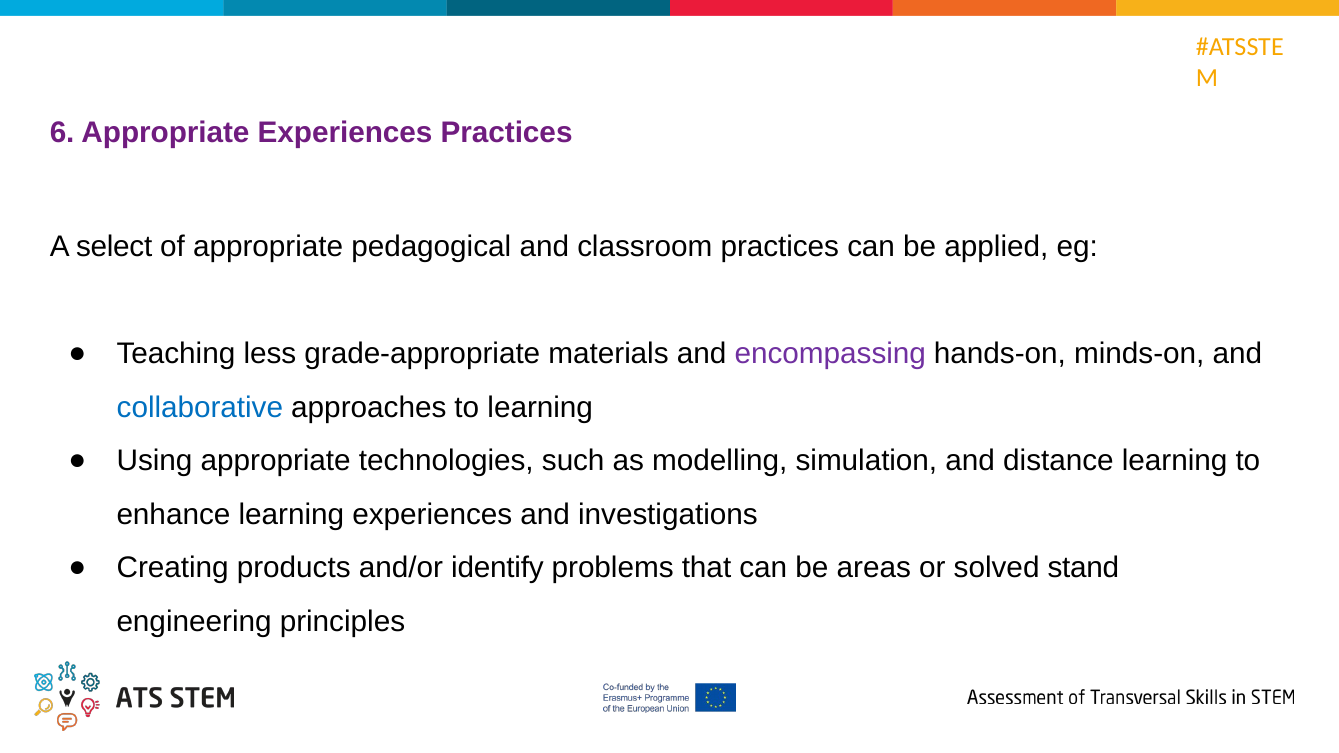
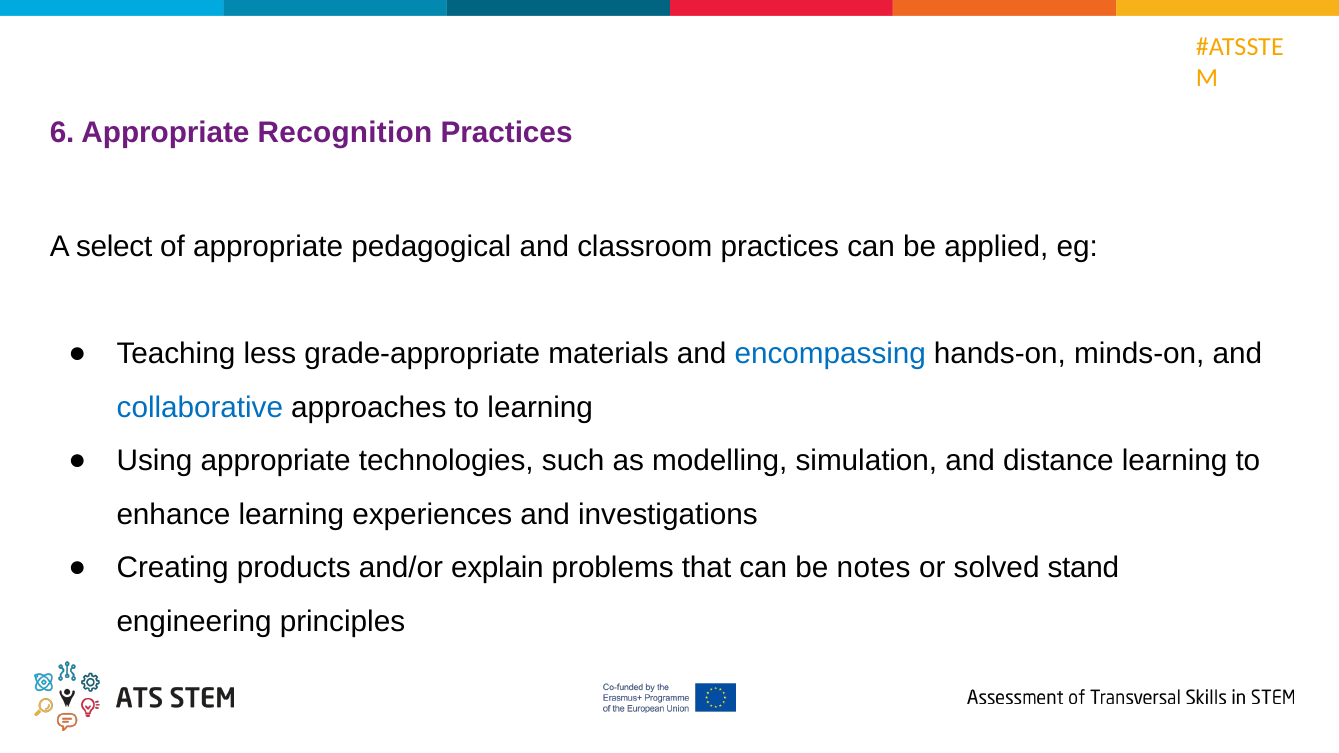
Appropriate Experiences: Experiences -> Recognition (345, 133)
encompassing colour: purple -> blue (830, 354)
identify: identify -> explain (497, 568)
areas: areas -> notes (874, 568)
